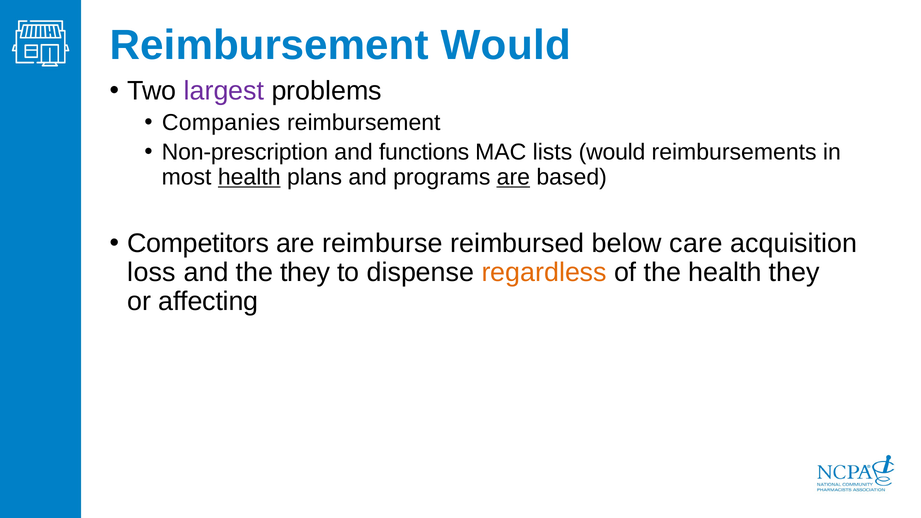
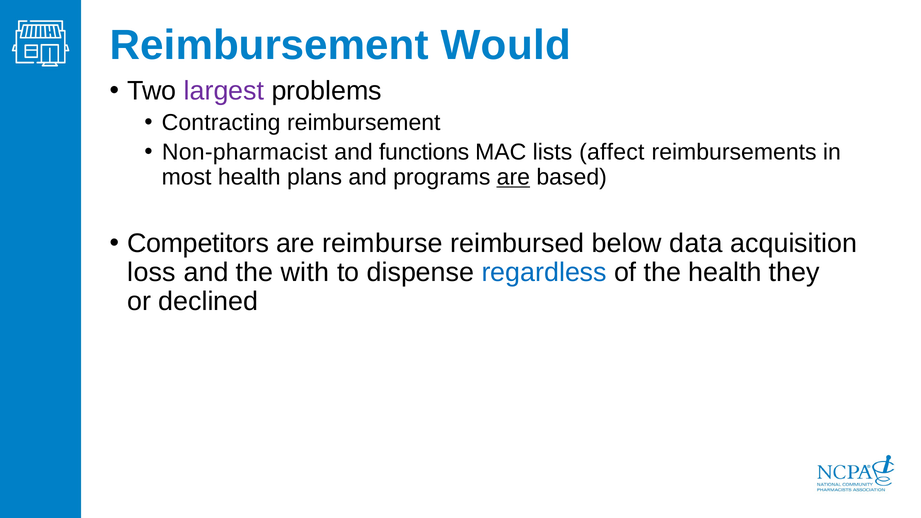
Companies: Companies -> Contracting (221, 123)
Non-prescription: Non-prescription -> Non-pharmacist (245, 152)
lists would: would -> affect (612, 152)
health underline: present -> none (249, 177)
care: care -> data (696, 243)
the they: they -> with (305, 272)
regardless colour: orange -> blue (544, 272)
affecting: affecting -> declined (208, 301)
